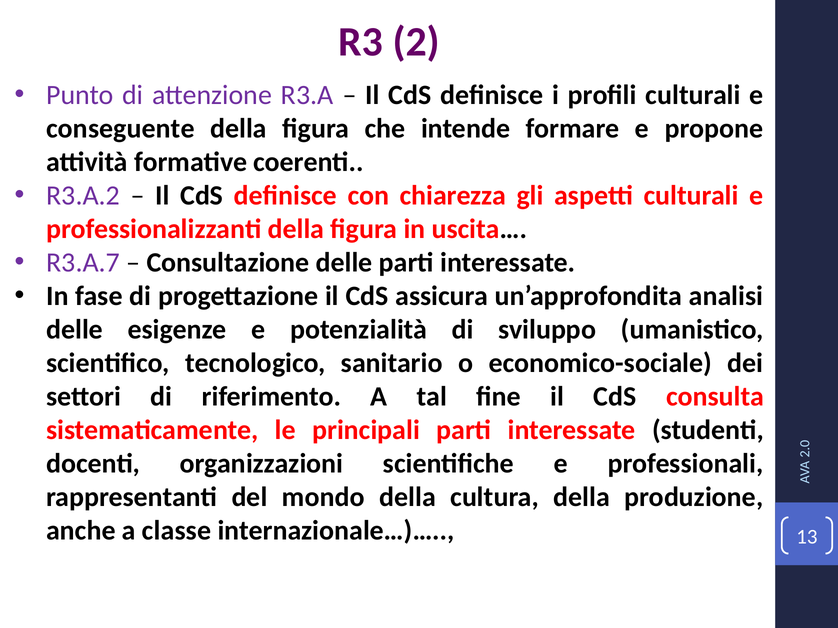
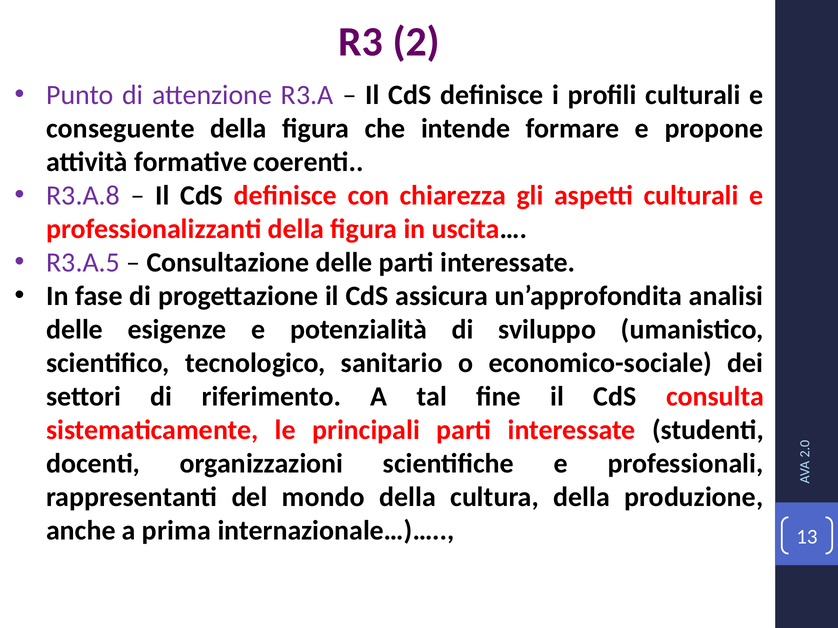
R3.A.2: R3.A.2 -> R3.A.8 (83, 196)
R3.A.7: R3.A.7 -> R3.A.5 (83, 263)
classe: classe -> prima (176, 531)
